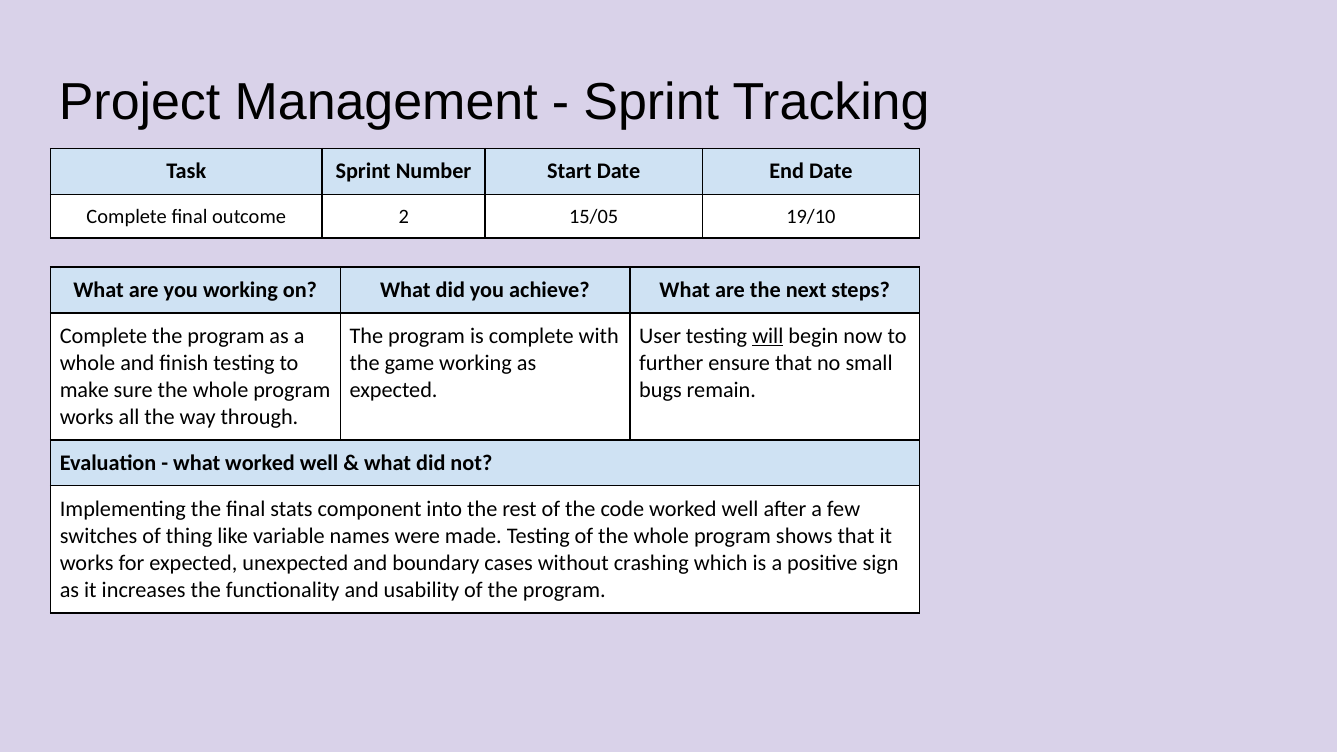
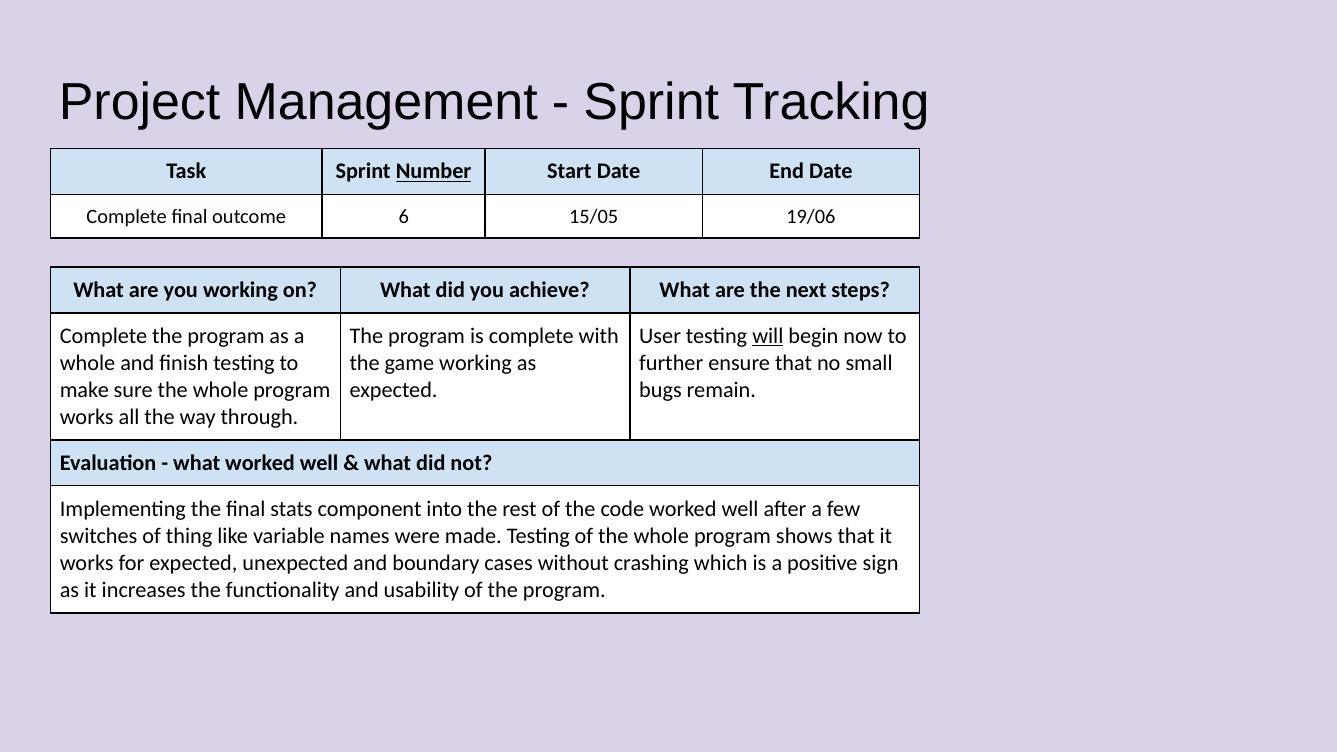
Number underline: none -> present (434, 172)
2: 2 -> 6 (404, 216)
19/10: 19/10 -> 19/06 (811, 216)
